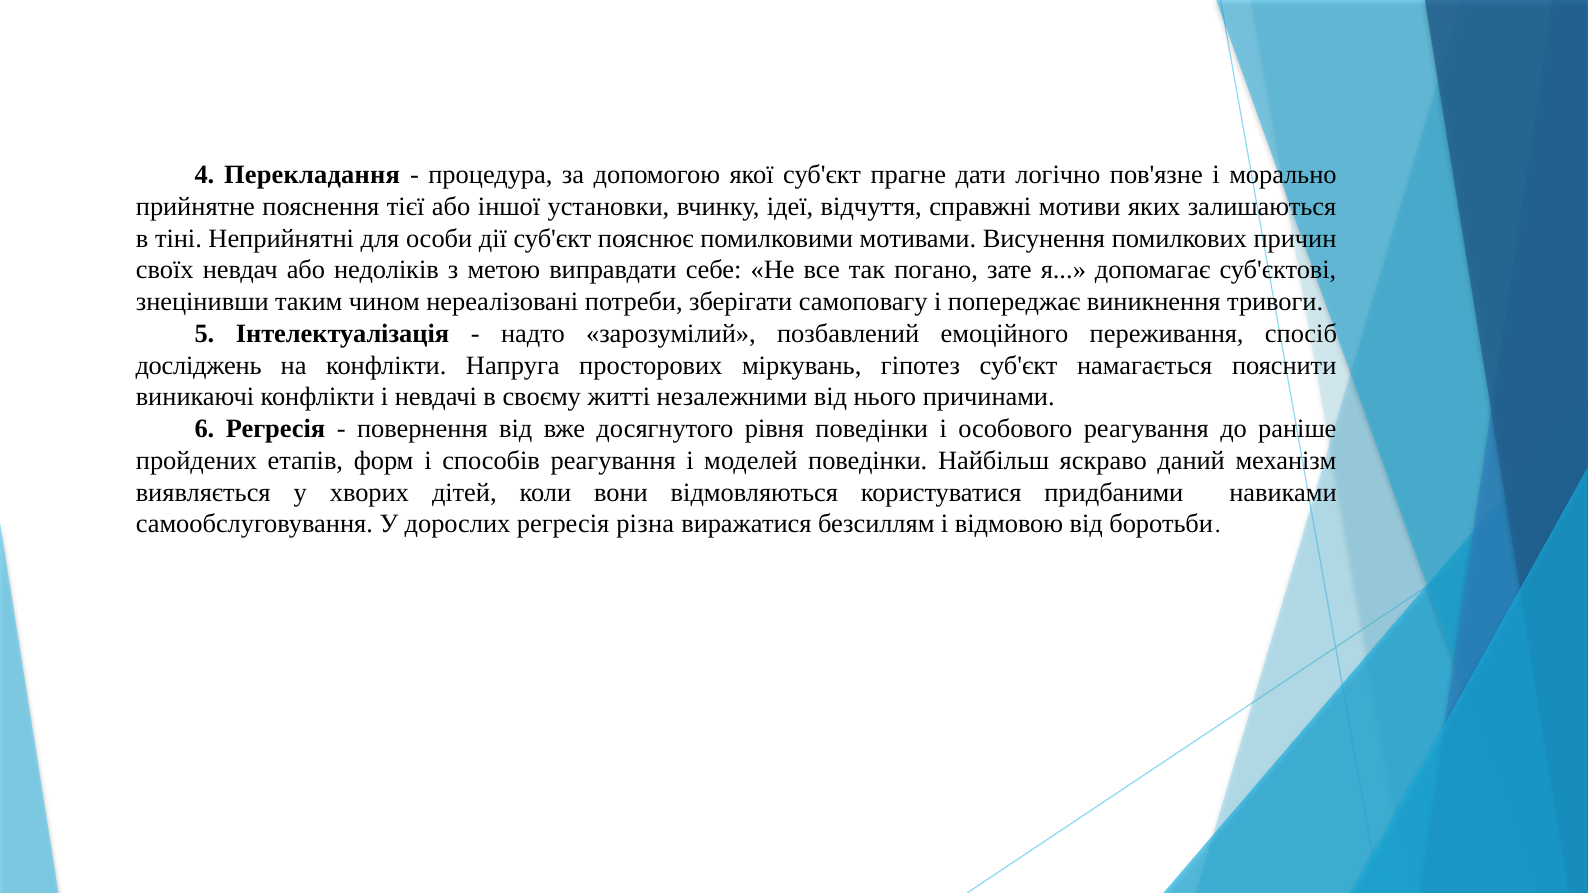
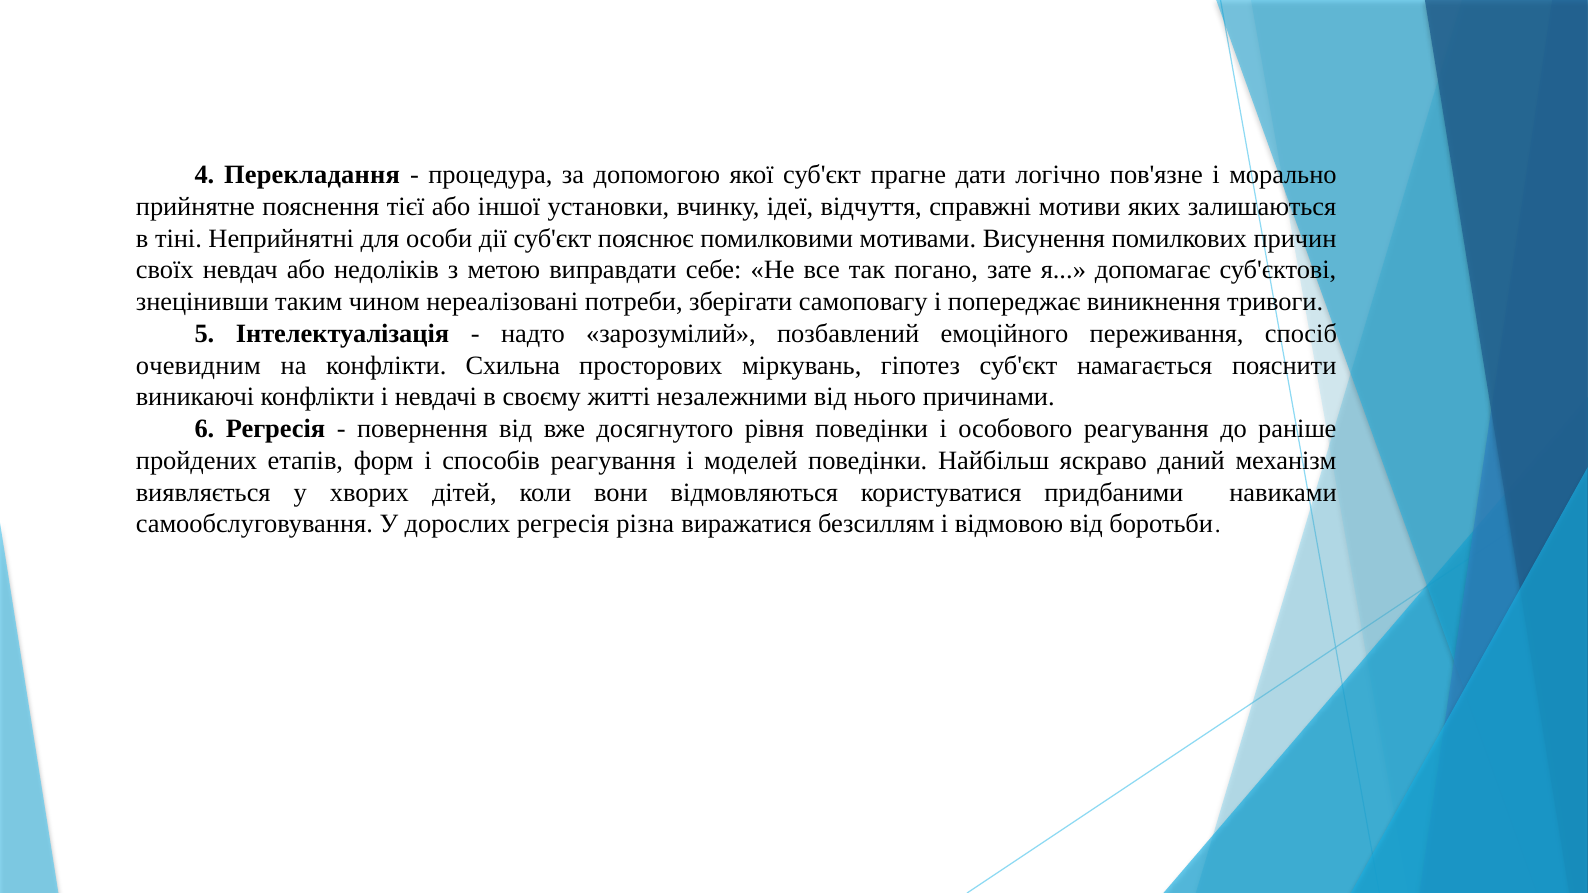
досліджень: досліджень -> очевидним (198, 365)
Напруга: Напруга -> Схильна (513, 365)
